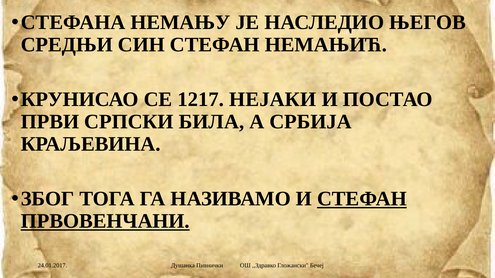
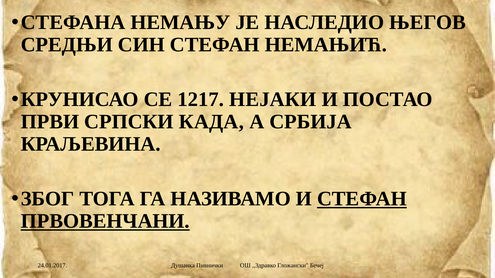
БИЛА: БИЛА -> КАДА (211, 122)
